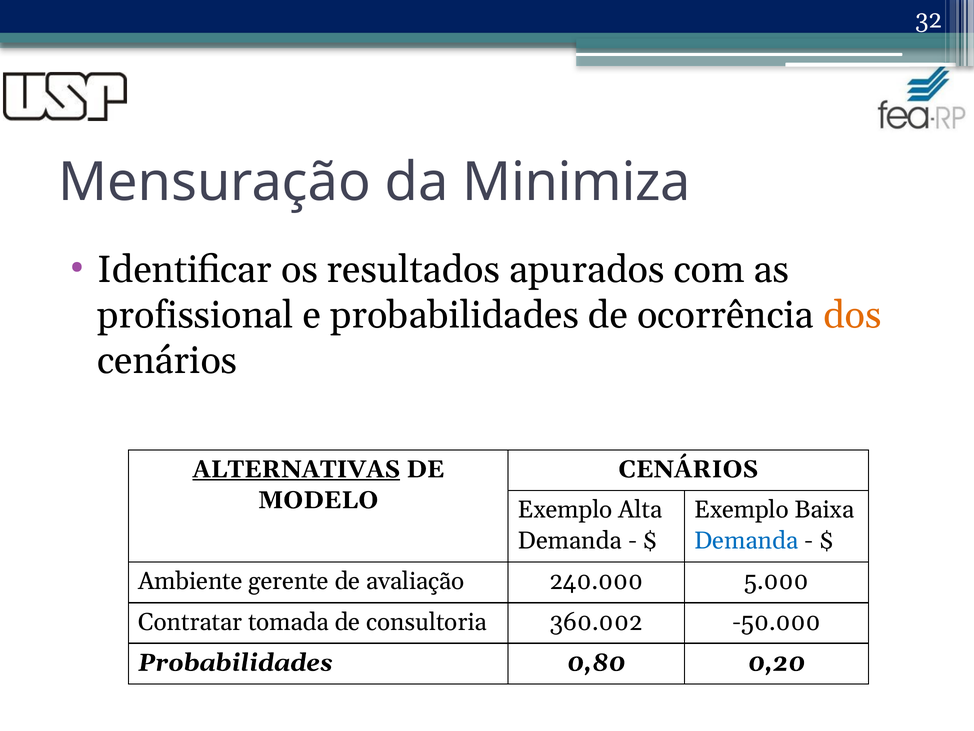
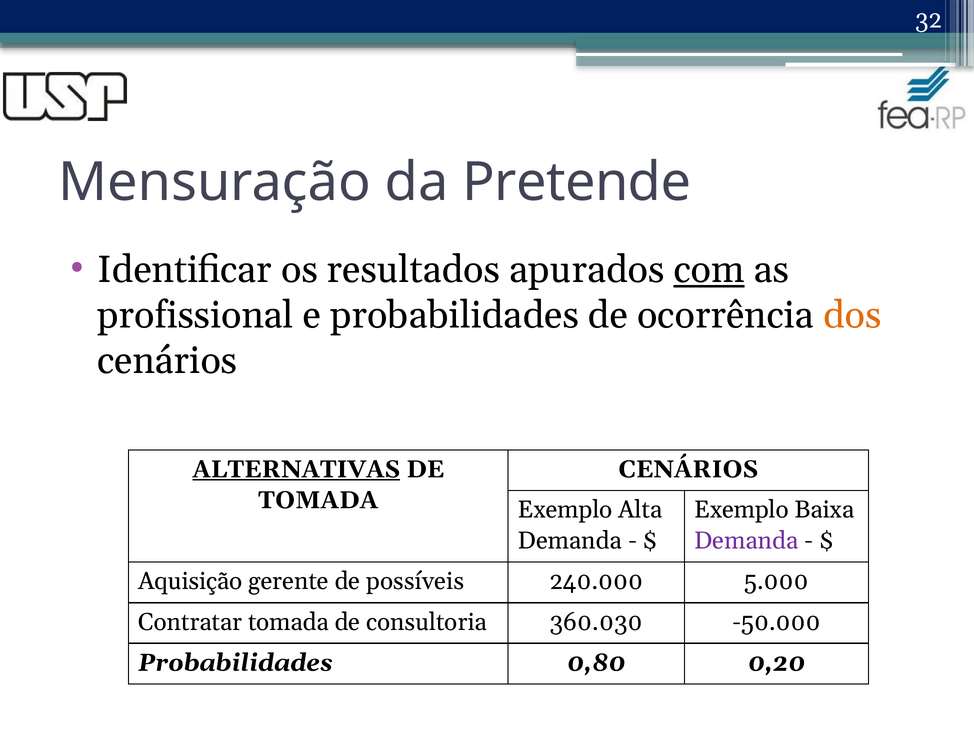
Minimiza: Minimiza -> Pretende (577, 182)
com underline: none -> present (709, 270)
MODELO: MODELO -> TOMADA (318, 500)
Demanda colour: blue -> purple (746, 540)
Ambiente: Ambiente -> Aquisição (190, 581)
avaliação: avaliação -> possíveis (415, 581)
360.002: 360.002 -> 360.030 (596, 622)
